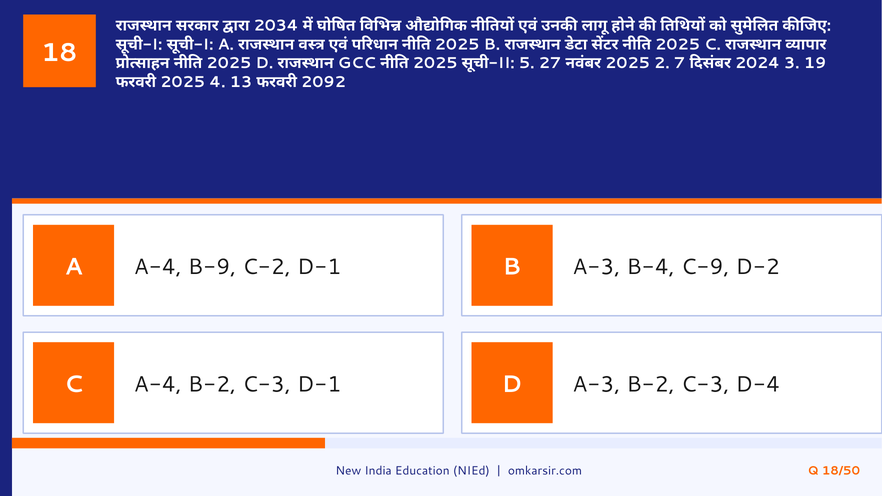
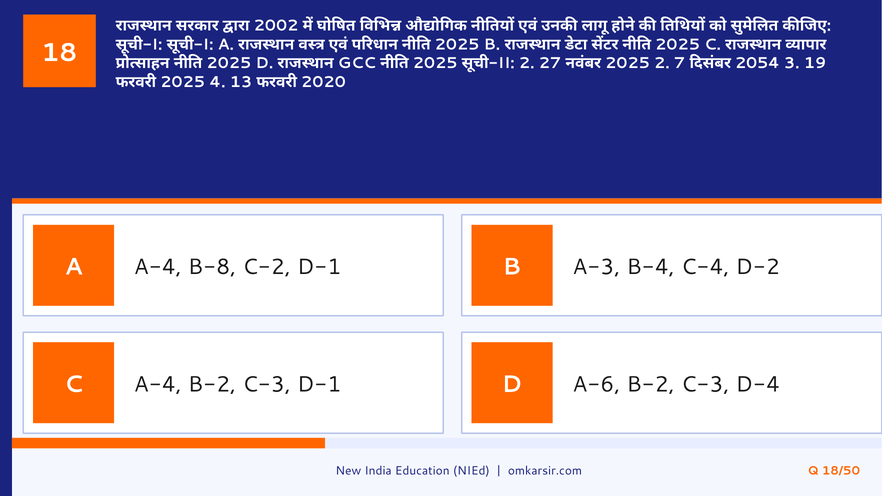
2034: 2034 -> 2002 (276, 26)
5: 5 -> 2 (527, 63)
2024: 2024 -> 2054 (757, 63)
2092: 2092 -> 2020 (323, 82)
B-9: B-9 -> B-8 (212, 267)
C-9: C-9 -> C-4 (705, 267)
D A-3: A-3 -> A-6 (596, 384)
